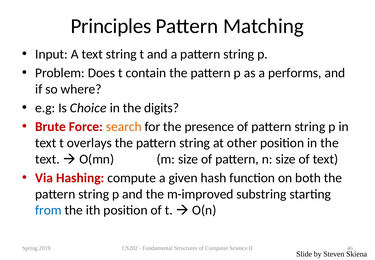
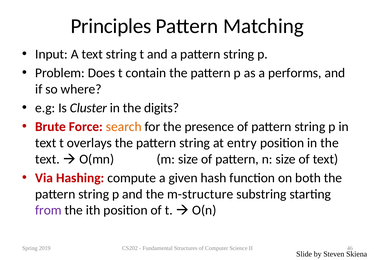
Choice: Choice -> Cluster (88, 108)
other: other -> entry (242, 143)
m-improved: m-improved -> m-structure (200, 194)
from colour: blue -> purple (48, 210)
